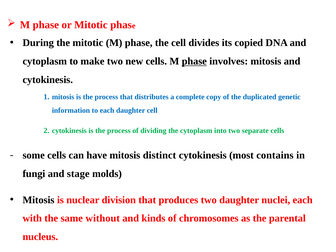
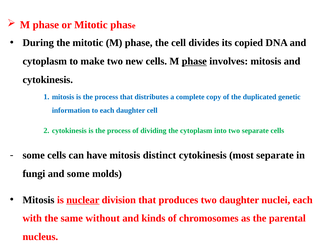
most contains: contains -> separate (275, 155)
and stage: stage -> some (78, 174)
nuclear underline: none -> present (83, 200)
